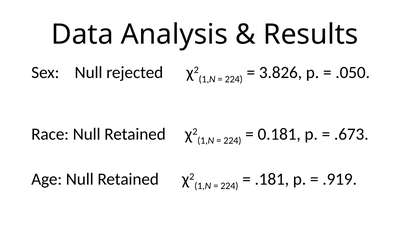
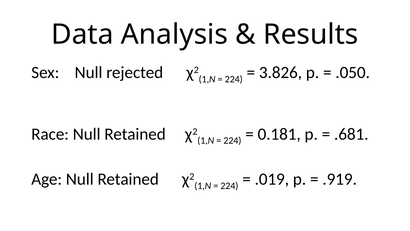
.673: .673 -> .681 (351, 134)
.181: .181 -> .019 (272, 179)
